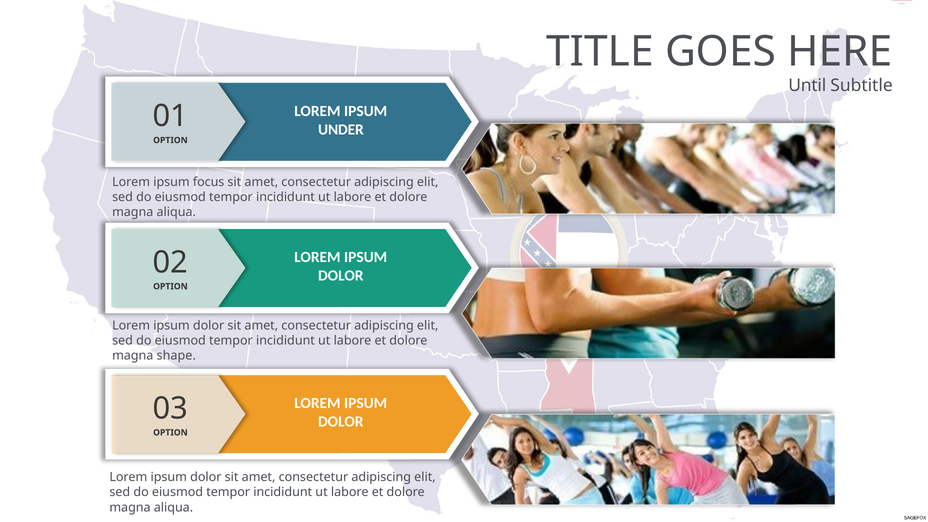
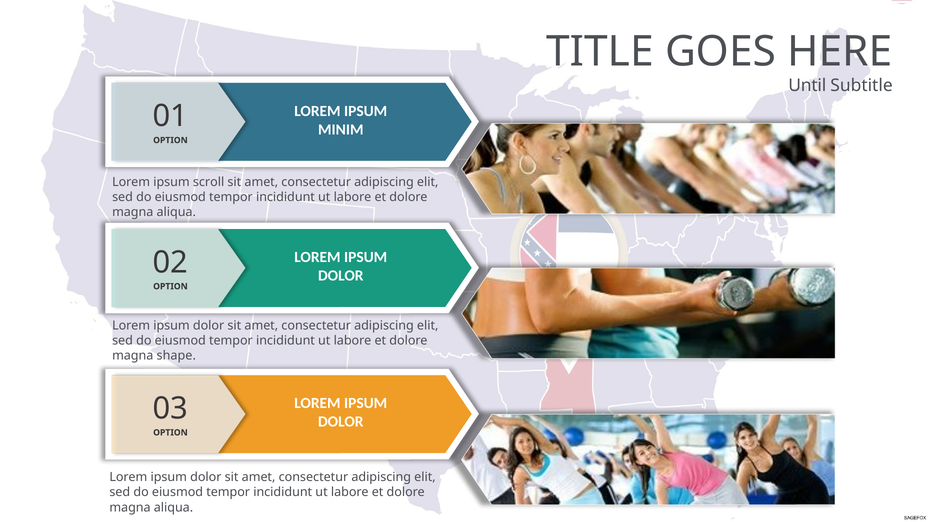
UNDER: UNDER -> MINIM (341, 129)
focus: focus -> scroll (209, 182)
